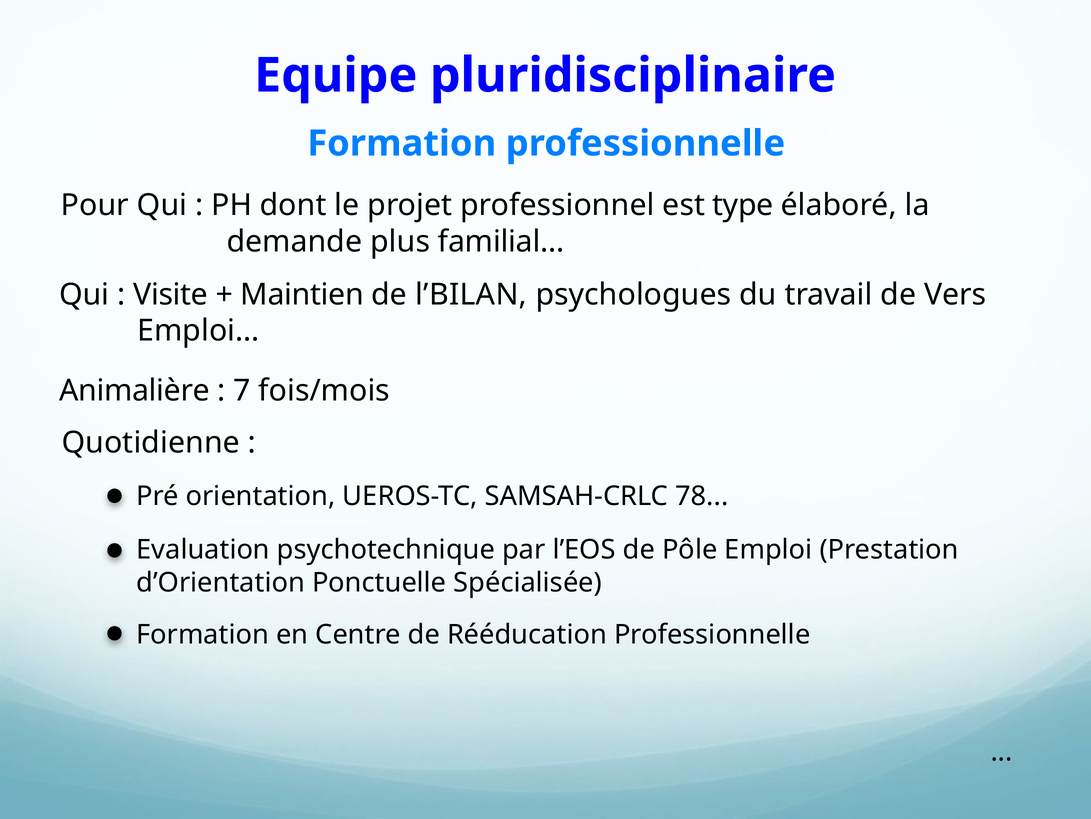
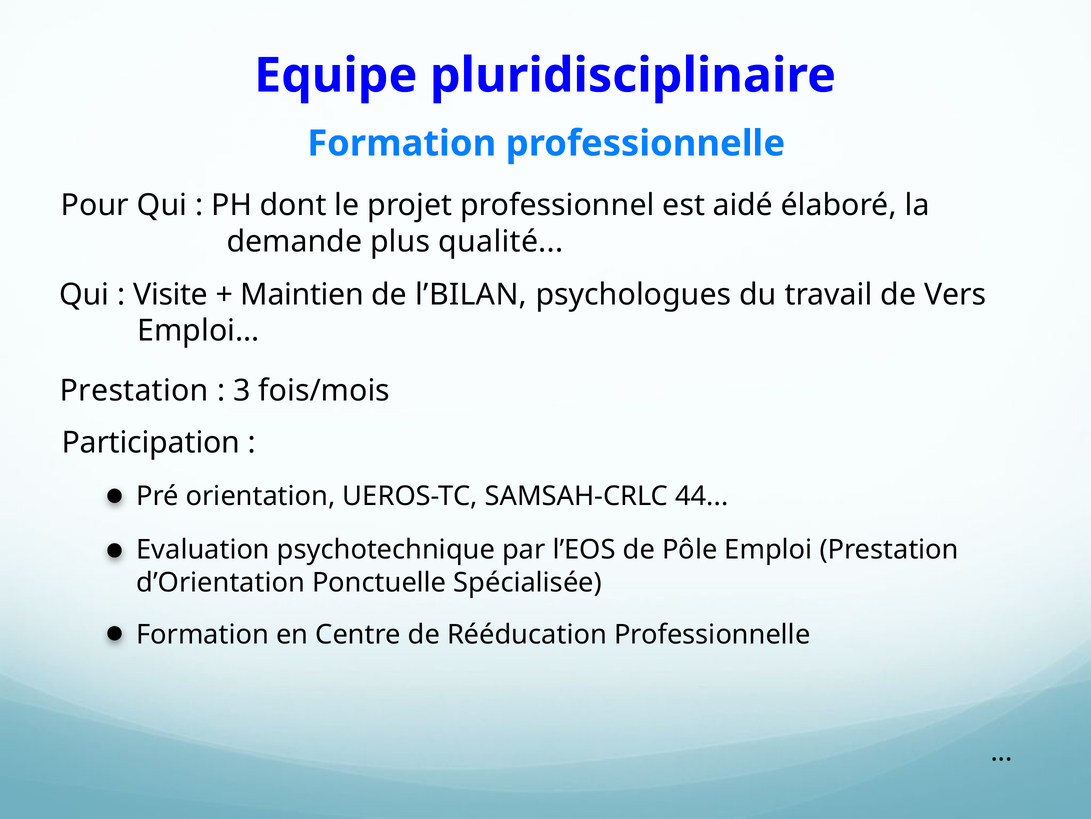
type: type -> aidé (743, 205)
familial: familial -> qualité (501, 242)
Animalière: Animalière -> Prestation (134, 390)
7: 7 -> 3 (242, 390)
Quotidienne: Quotidienne -> Participation (151, 442)
78: 78 -> 44 (702, 496)
